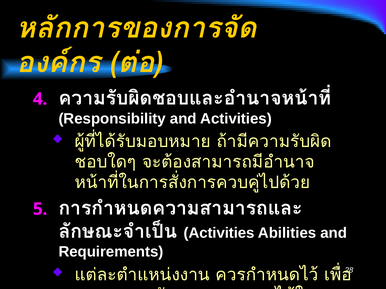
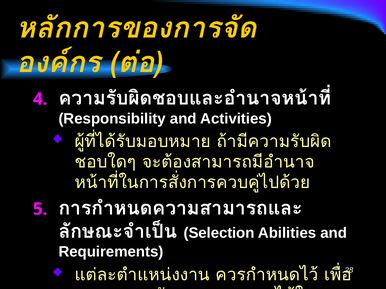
Activities: Activities -> Selection (219, 233)
